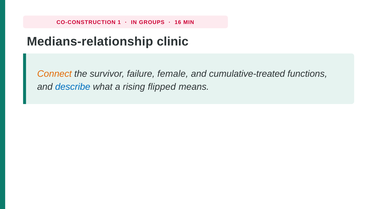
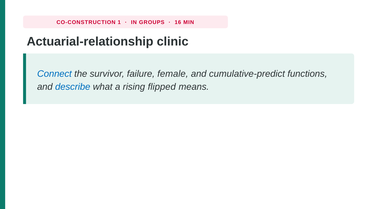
Medians-relationship: Medians-relationship -> Actuarial-relationship (90, 42)
Connect colour: orange -> blue (54, 74)
cumulative-treated: cumulative-treated -> cumulative-predict (247, 74)
